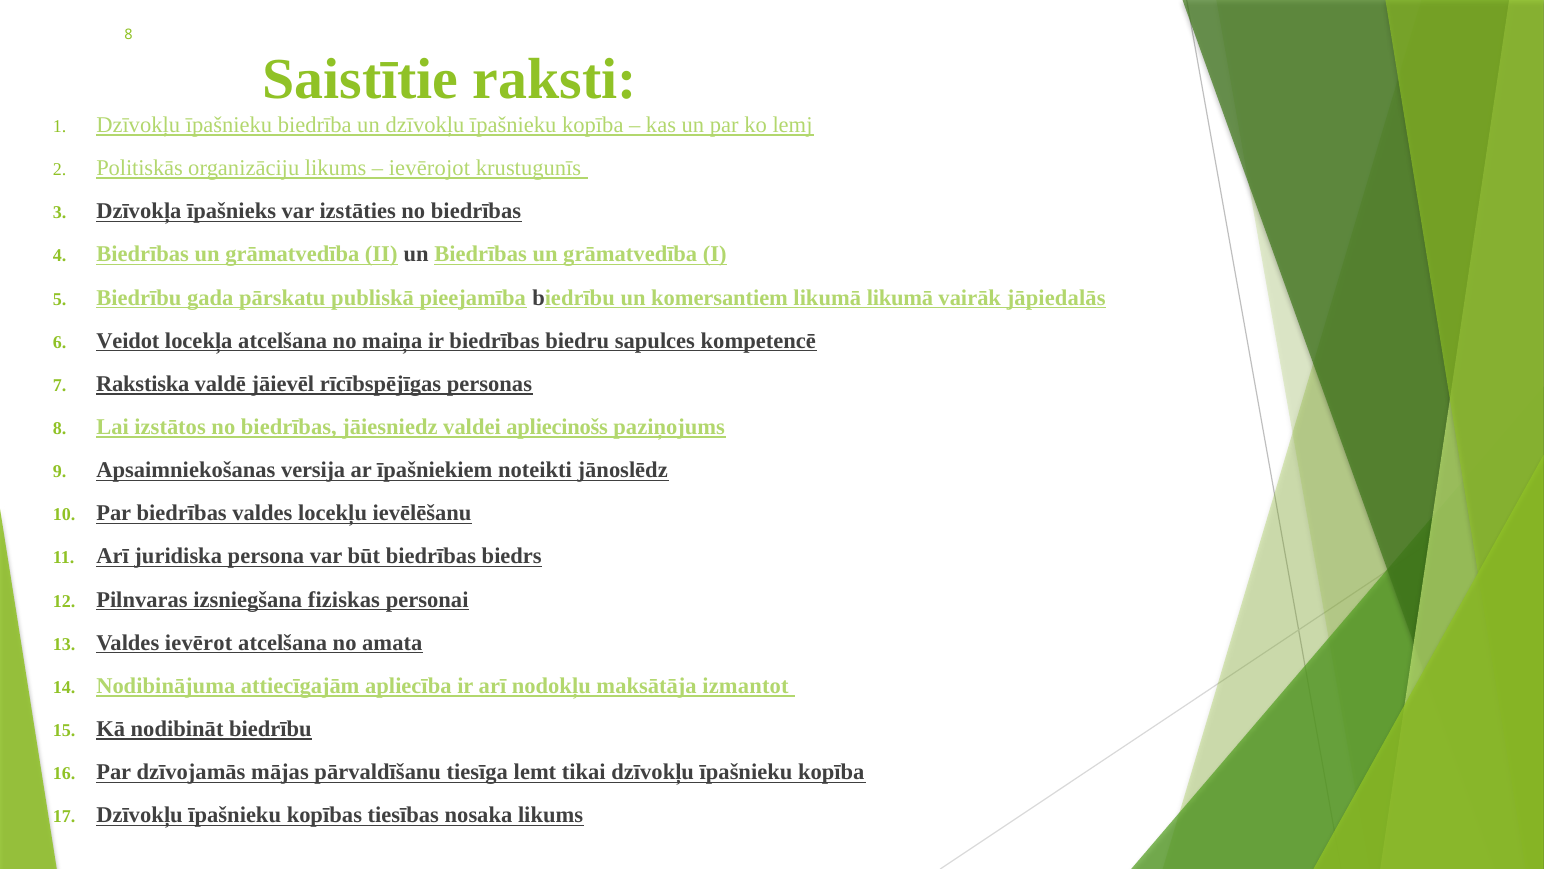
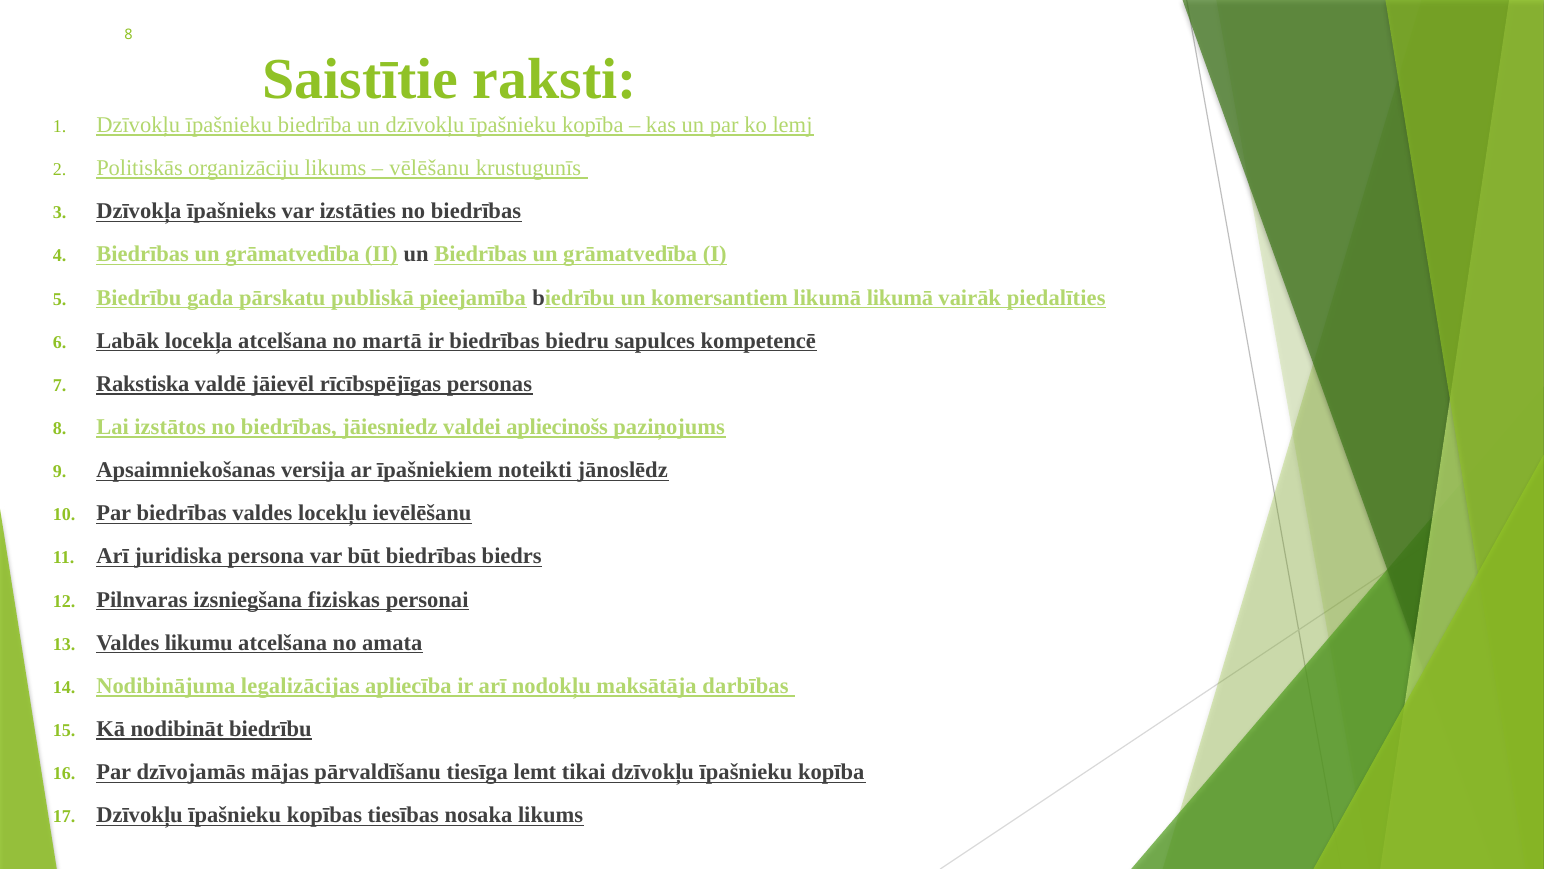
ievērojot: ievērojot -> vēlēšanu (429, 168)
jāpiedalās: jāpiedalās -> piedalīties (1056, 297)
Veidot: Veidot -> Labāk (128, 341)
maiņa: maiņa -> martā (392, 341)
ievērot: ievērot -> likumu (199, 642)
attiecīgajām: attiecīgajām -> legalizācijas (300, 686)
izmantot: izmantot -> darbības (746, 686)
